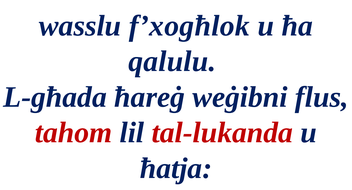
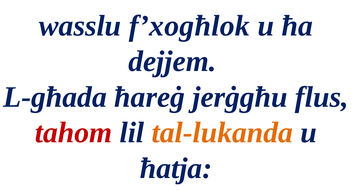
qalulu: qalulu -> dejjem (172, 61)
weġibni: weġibni -> jerġgħu (240, 97)
tal-lukanda colour: red -> orange (222, 132)
